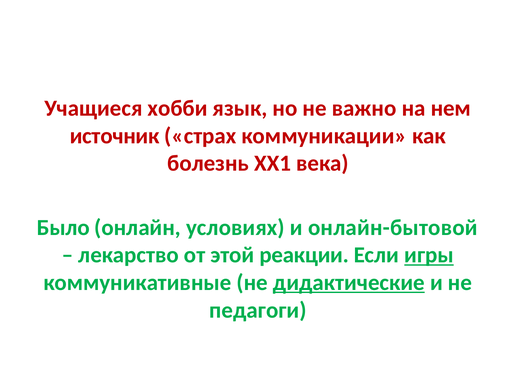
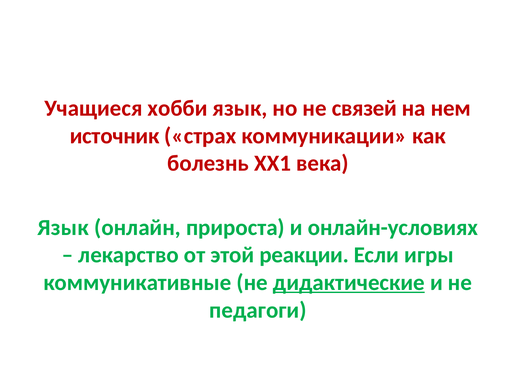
важно: важно -> связей (364, 108)
Было: Было -> Язык (63, 228)
условиях: условиях -> прироста (235, 228)
онлайн-бытовой: онлайн-бытовой -> онлайн-условиях (393, 228)
игры underline: present -> none (429, 255)
